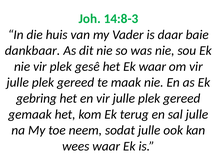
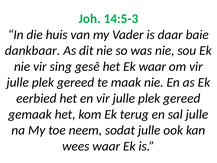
14:8-3: 14:8-3 -> 14:5-3 (121, 19)
vir plek: plek -> sing (61, 66)
gebring: gebring -> eerbied (36, 98)
